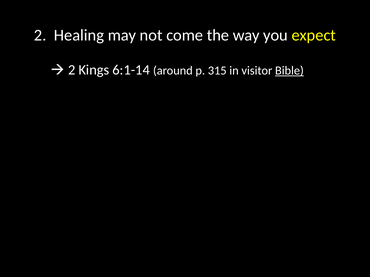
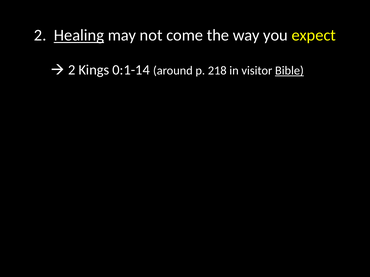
Healing underline: none -> present (79, 35)
6:1-14: 6:1-14 -> 0:1-14 (131, 70)
315: 315 -> 218 (217, 71)
